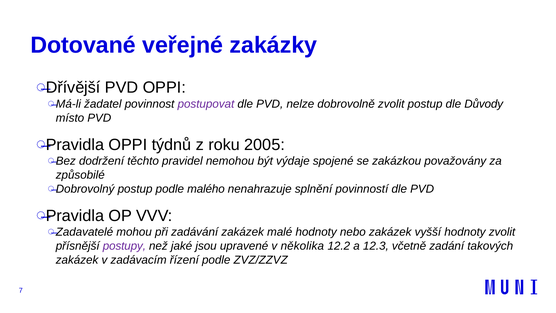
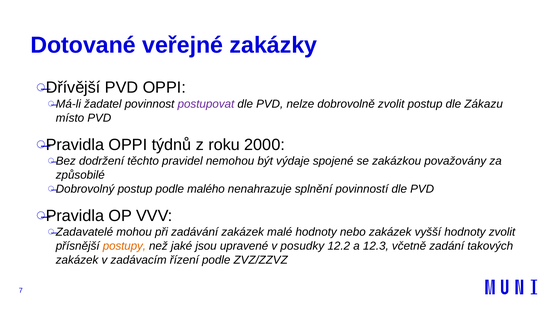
Důvody: Důvody -> Zákazu (484, 104)
2005: 2005 -> 2000 (265, 145)
postupy colour: purple -> orange (124, 246)
několika: několika -> posudky (302, 246)
